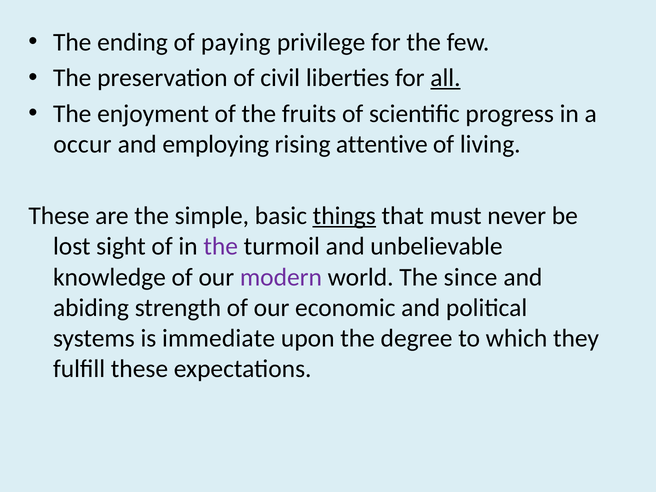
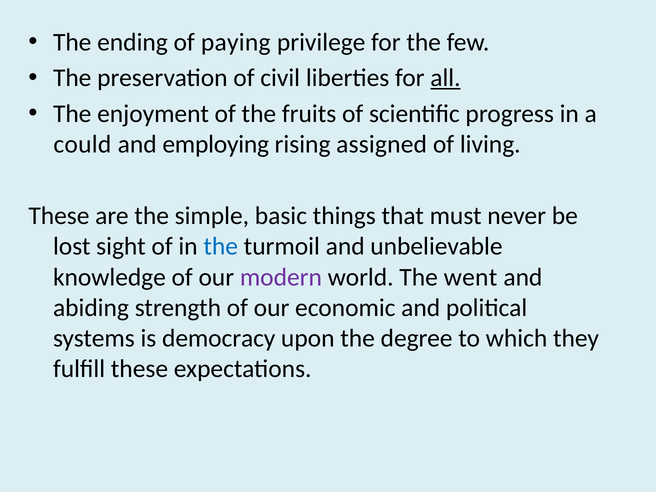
occur: occur -> could (82, 144)
attentive: attentive -> assigned (382, 144)
things underline: present -> none (344, 216)
the colour: purple -> blue (221, 246)
since: since -> went (470, 277)
immediate: immediate -> democracy (219, 338)
